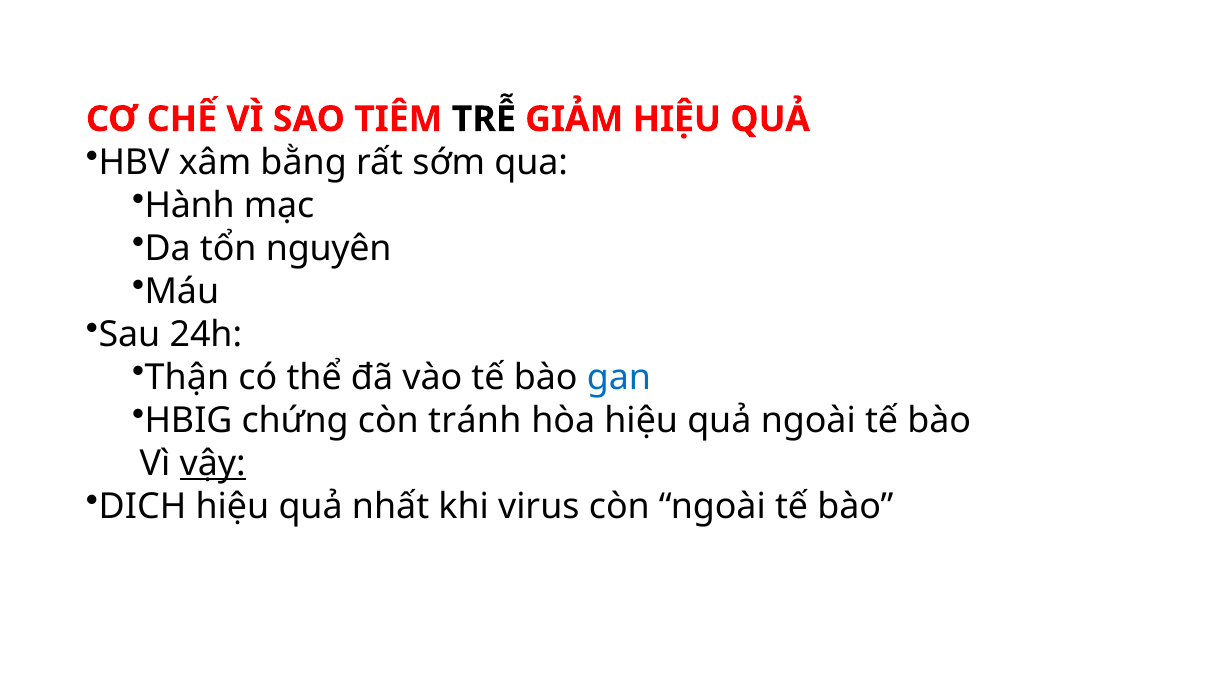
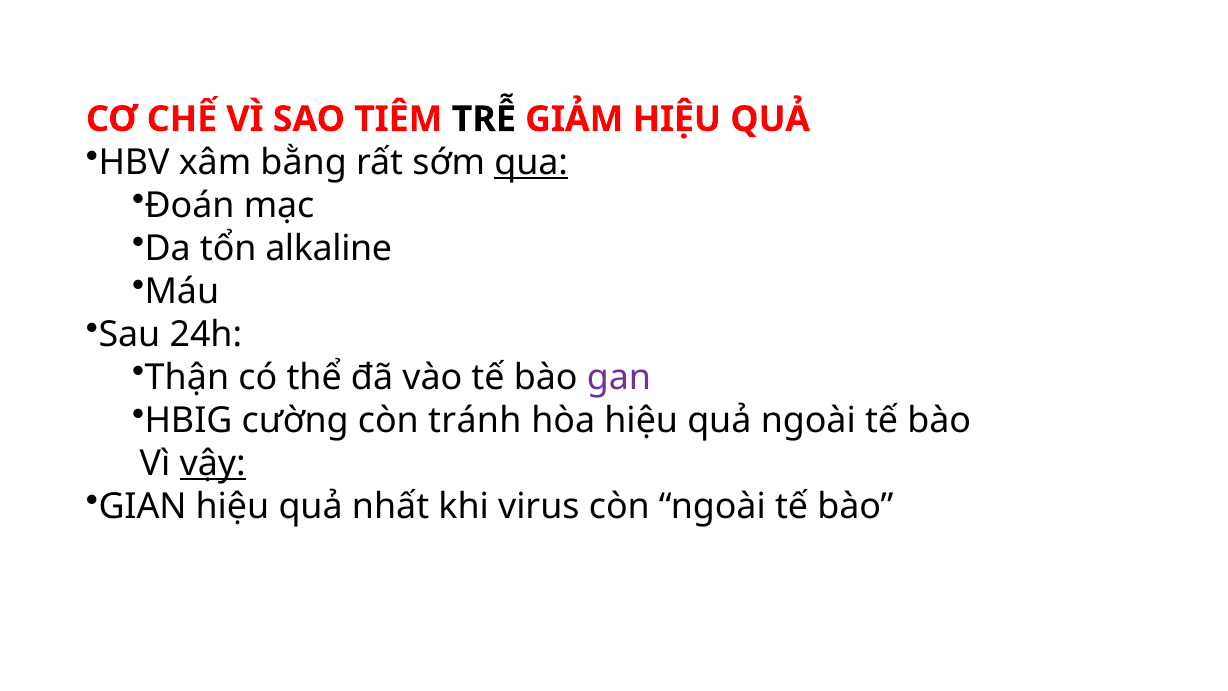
qua underline: none -> present (531, 162)
Hành: Hành -> Đoán (190, 205)
nguyên: nguyên -> alkaline (329, 248)
gan colour: blue -> purple (619, 377)
chứng: chứng -> cường (295, 420)
DICH: DICH -> GIAN (143, 506)
